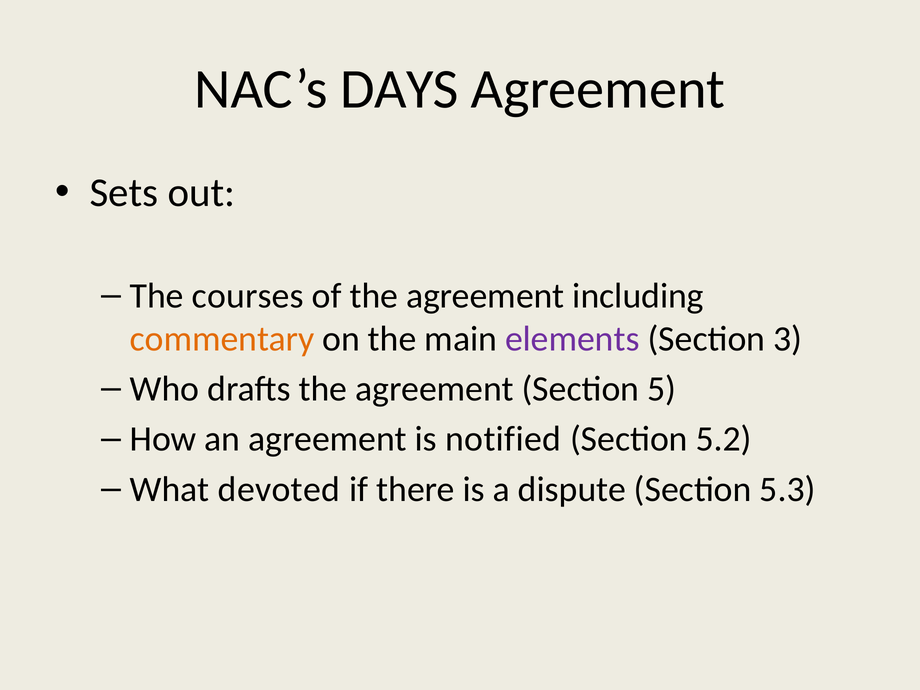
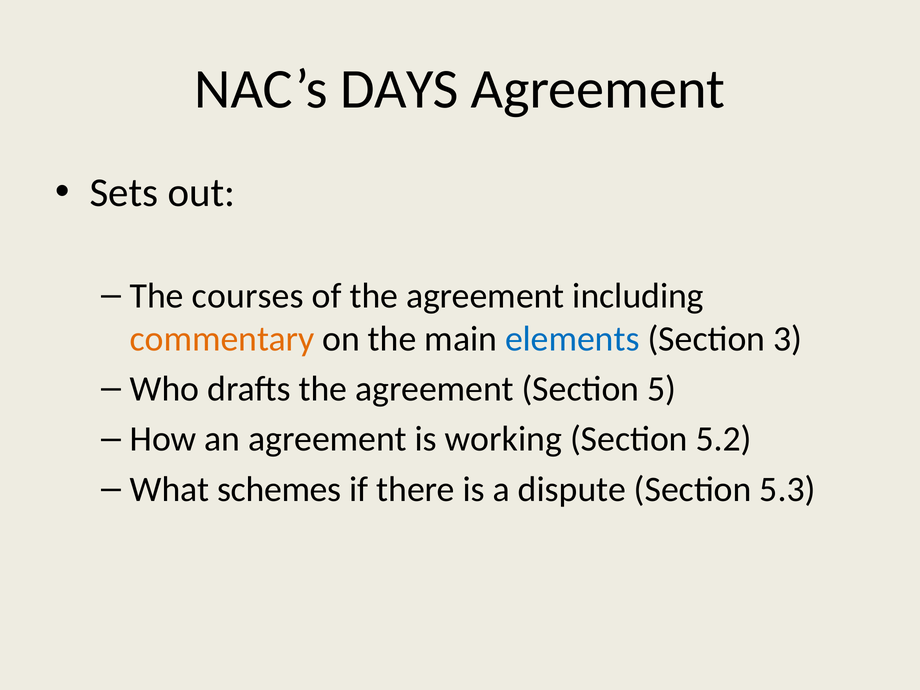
elements colour: purple -> blue (572, 339)
notified: notified -> working (503, 439)
devoted: devoted -> schemes (279, 489)
